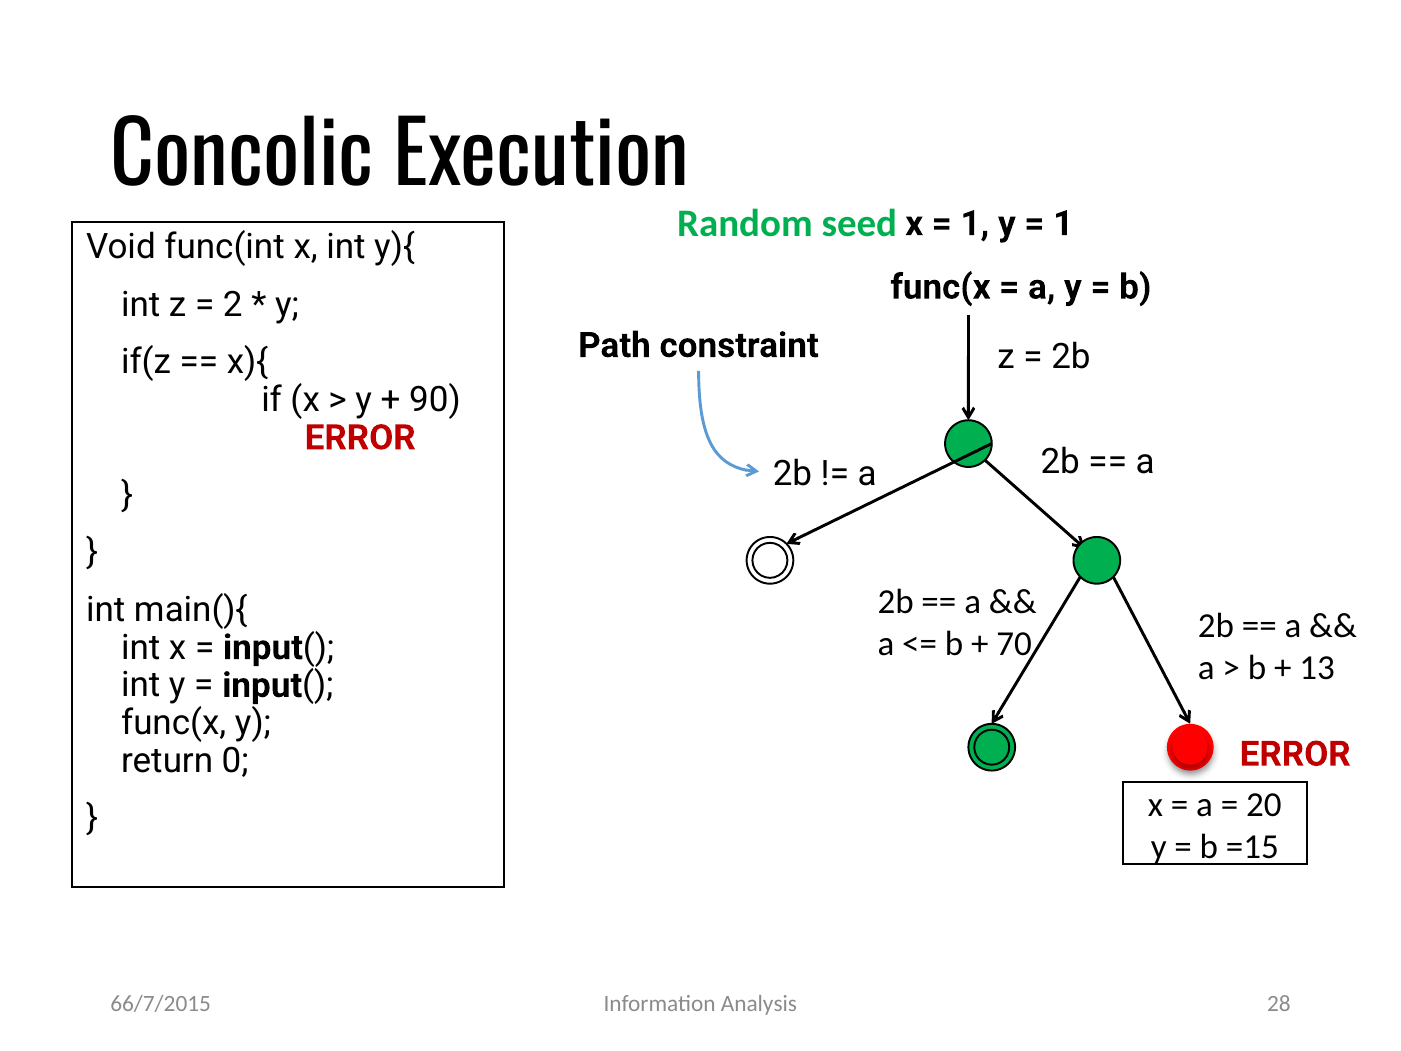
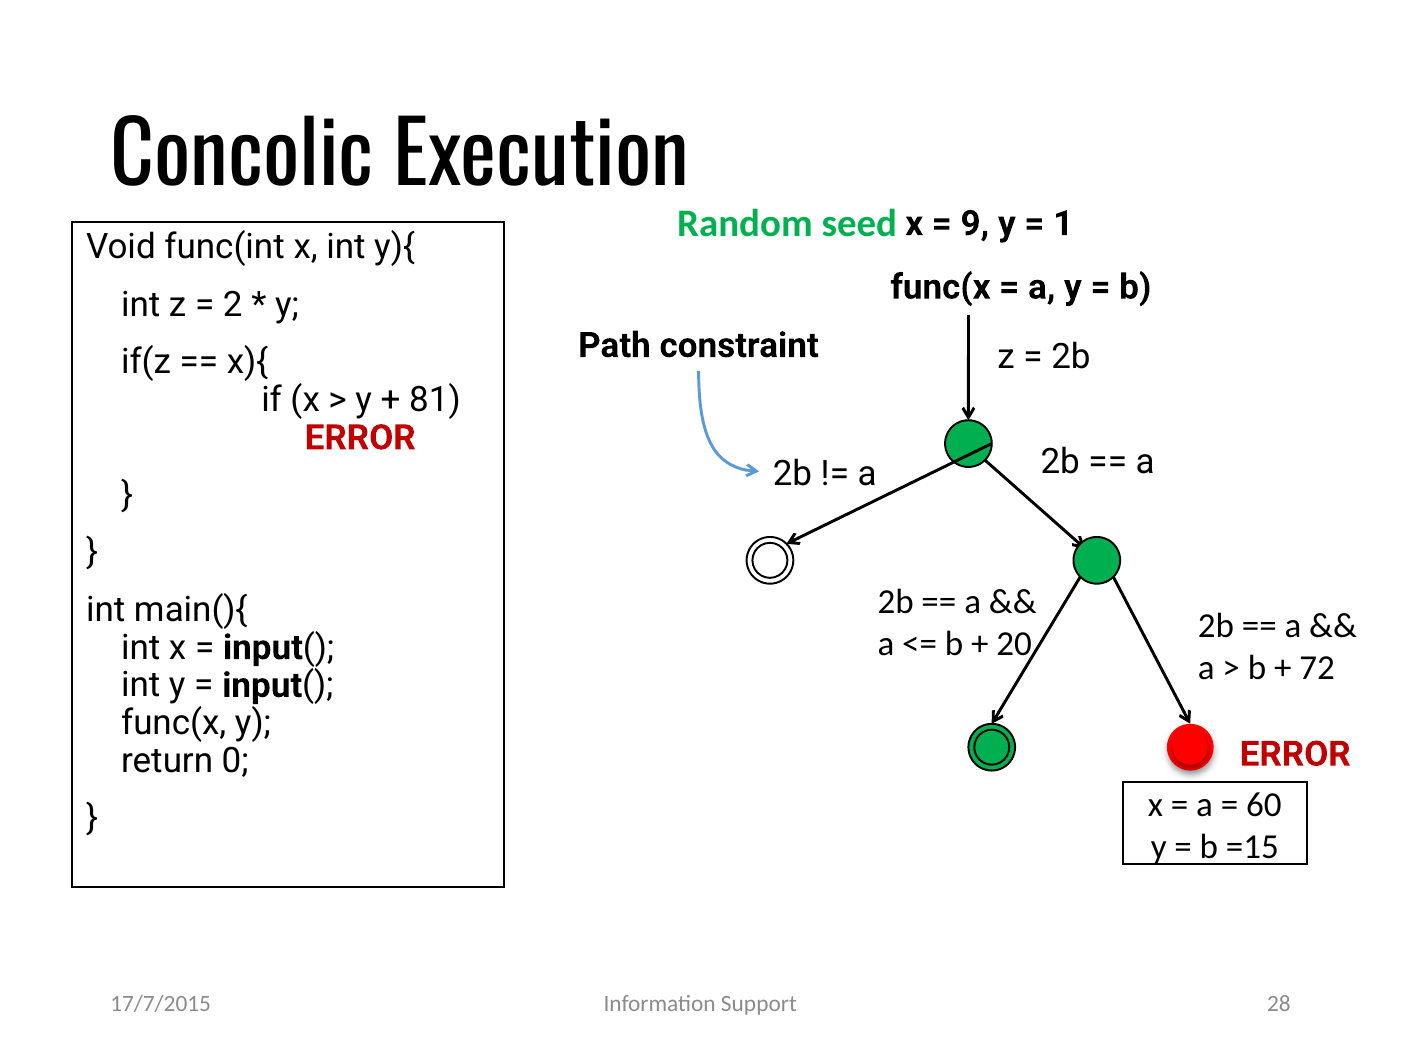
1: 1 -> 9 (975, 224)
90: 90 -> 81 (435, 400)
70: 70 -> 20 (1014, 644)
13: 13 -> 72 (1317, 668)
20: 20 -> 60 (1264, 804)
Analysis: Analysis -> Support (759, 1003)
66/7/2015: 66/7/2015 -> 17/7/2015 (161, 1003)
